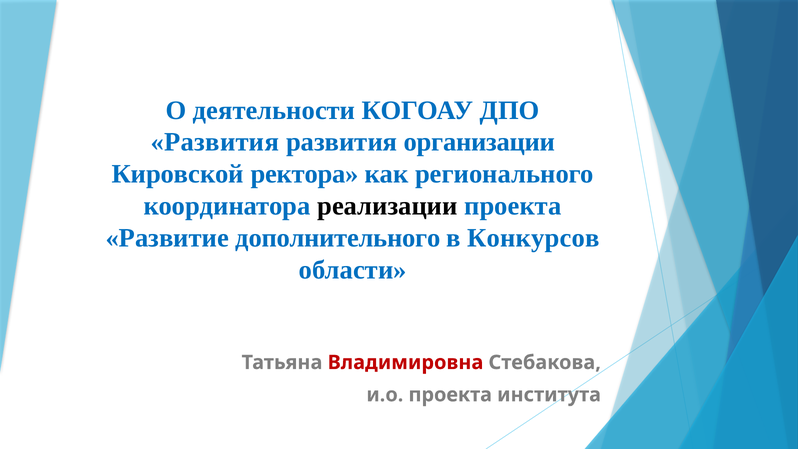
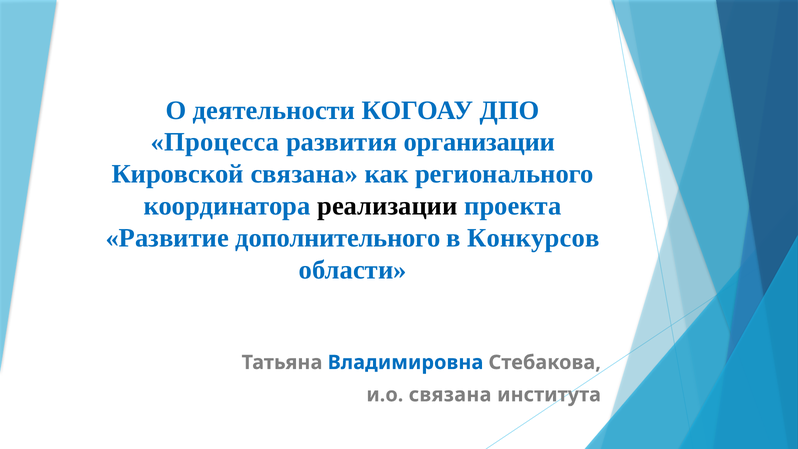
Развития: Развития -> Процесса (215, 142)
Кировской ректора: ректора -> связана (304, 174)
Владимировна colour: red -> blue (405, 362)
и.о проекта: проекта -> связана (450, 395)
